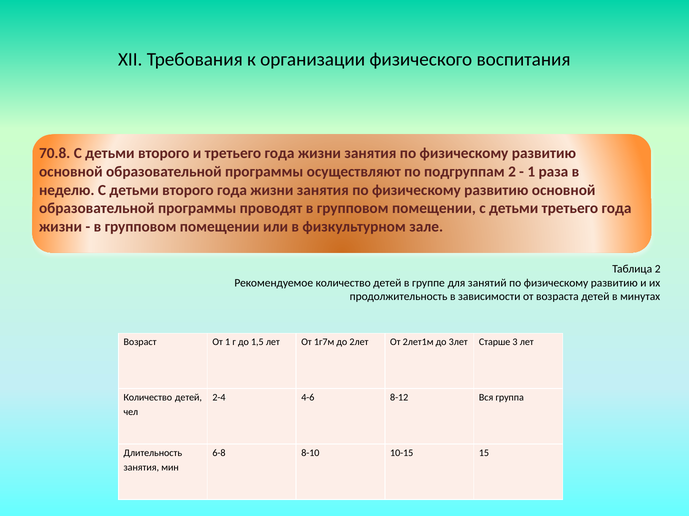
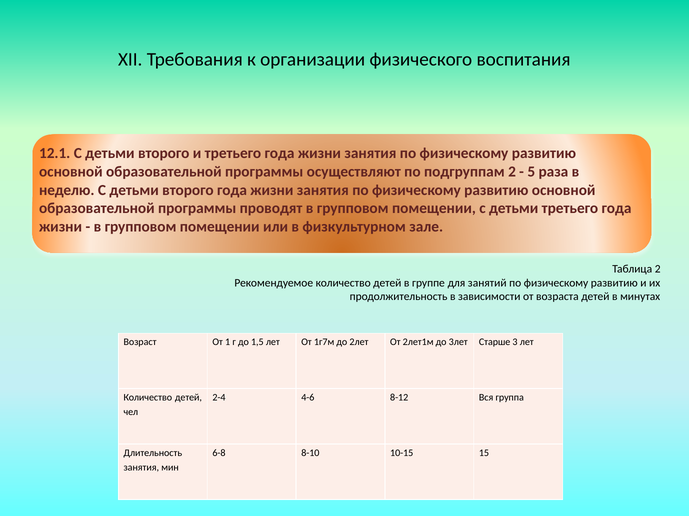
70.8: 70.8 -> 12.1 (55, 154)
1: 1 -> 5 (531, 172)
